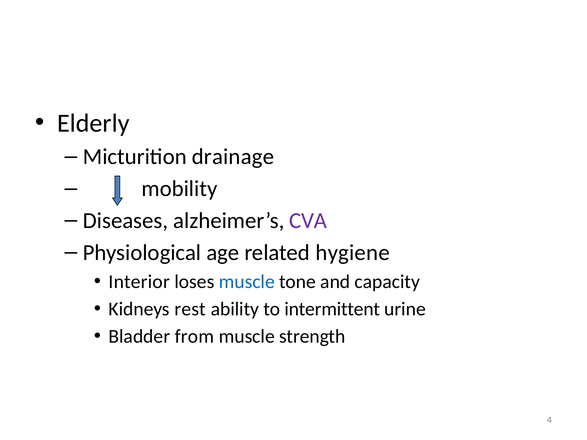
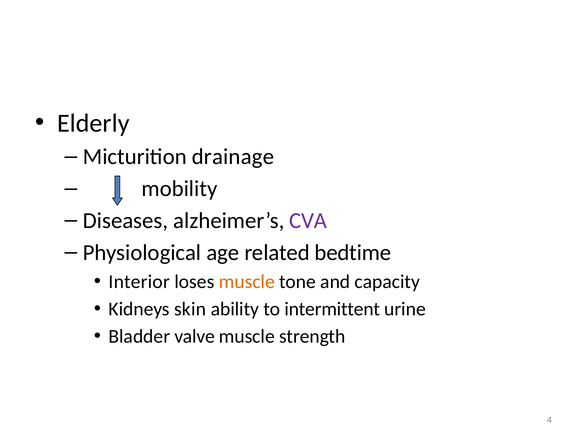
hygiene: hygiene -> bedtime (353, 253)
muscle colour: blue -> orange (247, 282)
rest: rest -> skin (190, 309)
from: from -> valve (195, 337)
